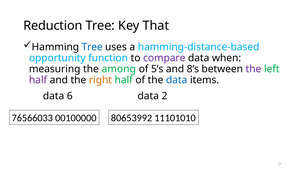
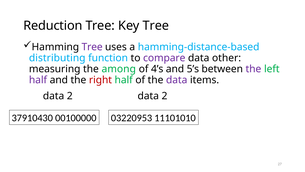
Key That: That -> Tree (156, 26)
Tree colour: blue -> purple (92, 47)
opportunity: opportunity -> distributing (57, 58)
when: when -> other (227, 58)
5’s: 5’s -> 4’s (157, 69)
8’s: 8’s -> 5’s (193, 69)
right colour: orange -> red (100, 80)
data colour: blue -> purple (177, 80)
6: 6 -> 2 (70, 96)
76566033: 76566033 -> 37910430 (32, 118)
80653992: 80653992 -> 03220953 (132, 118)
